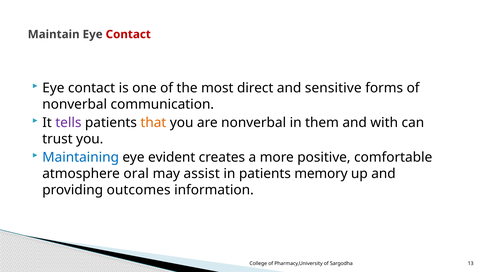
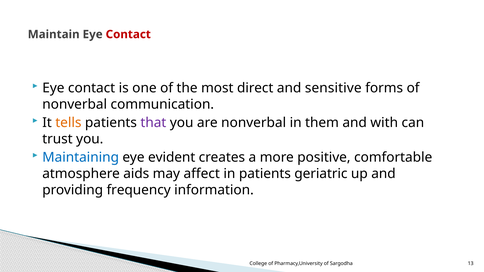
tells colour: purple -> orange (68, 123)
that colour: orange -> purple (153, 123)
oral: oral -> aids (136, 174)
assist: assist -> affect (202, 174)
memory: memory -> geriatric (321, 174)
outcomes: outcomes -> frequency (139, 190)
